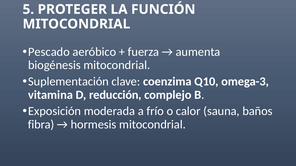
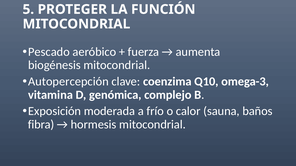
Suplementación: Suplementación -> Autopercepción (68, 82)
reducción: reducción -> genómica (115, 95)
